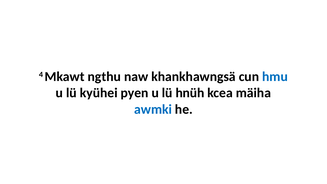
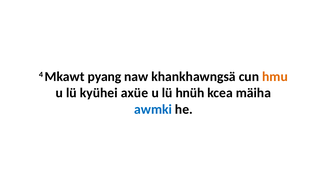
ngthu: ngthu -> pyang (104, 77)
hmu colour: blue -> orange (275, 77)
pyen: pyen -> axüe (135, 93)
